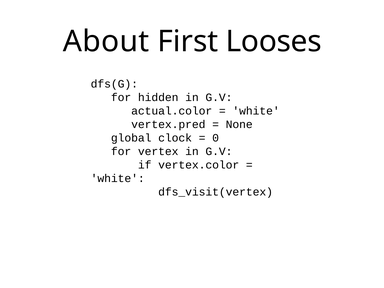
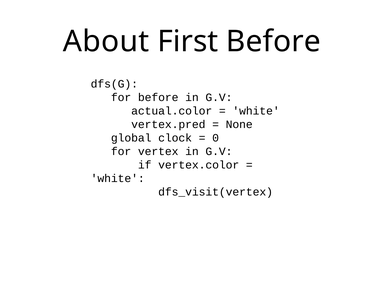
First Looses: Looses -> Before (273, 41)
for hidden: hidden -> before (158, 98)
